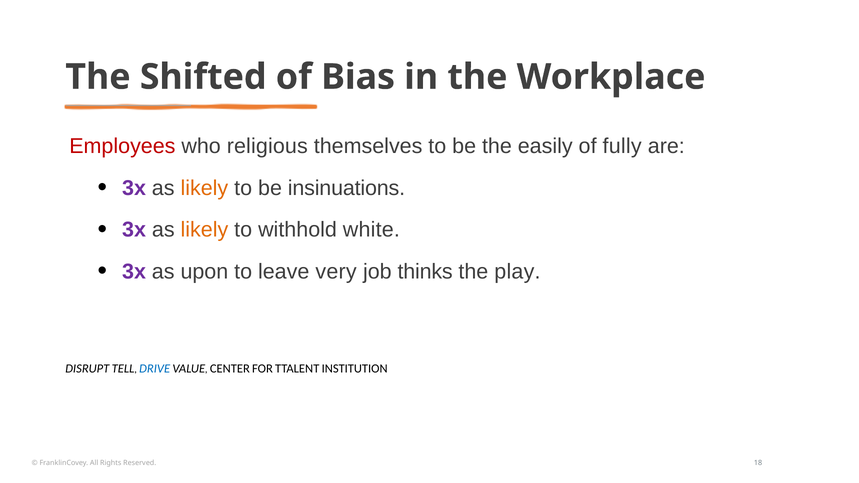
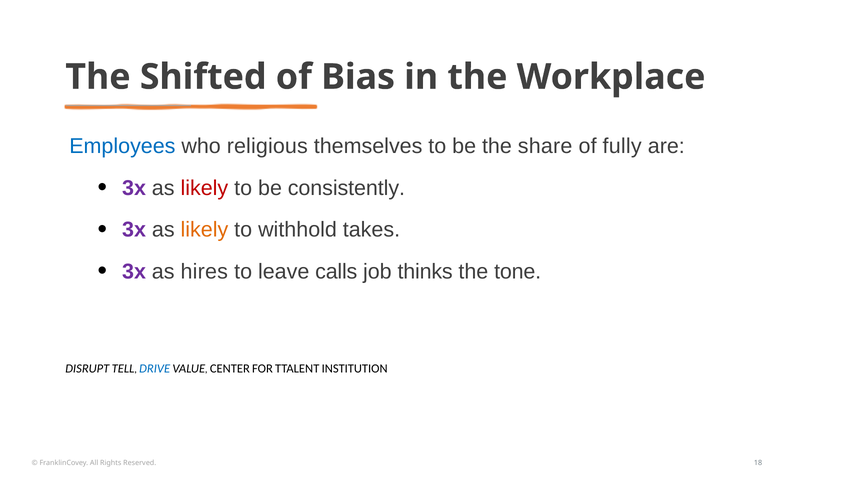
Employees colour: red -> blue (122, 146)
easily: easily -> share (545, 146)
likely colour: orange -> red (204, 188)
insinuations: insinuations -> consistently (346, 188)
white: white -> takes (371, 230)
upon: upon -> hires (204, 272)
very: very -> calls (336, 272)
play: play -> tone (518, 272)
